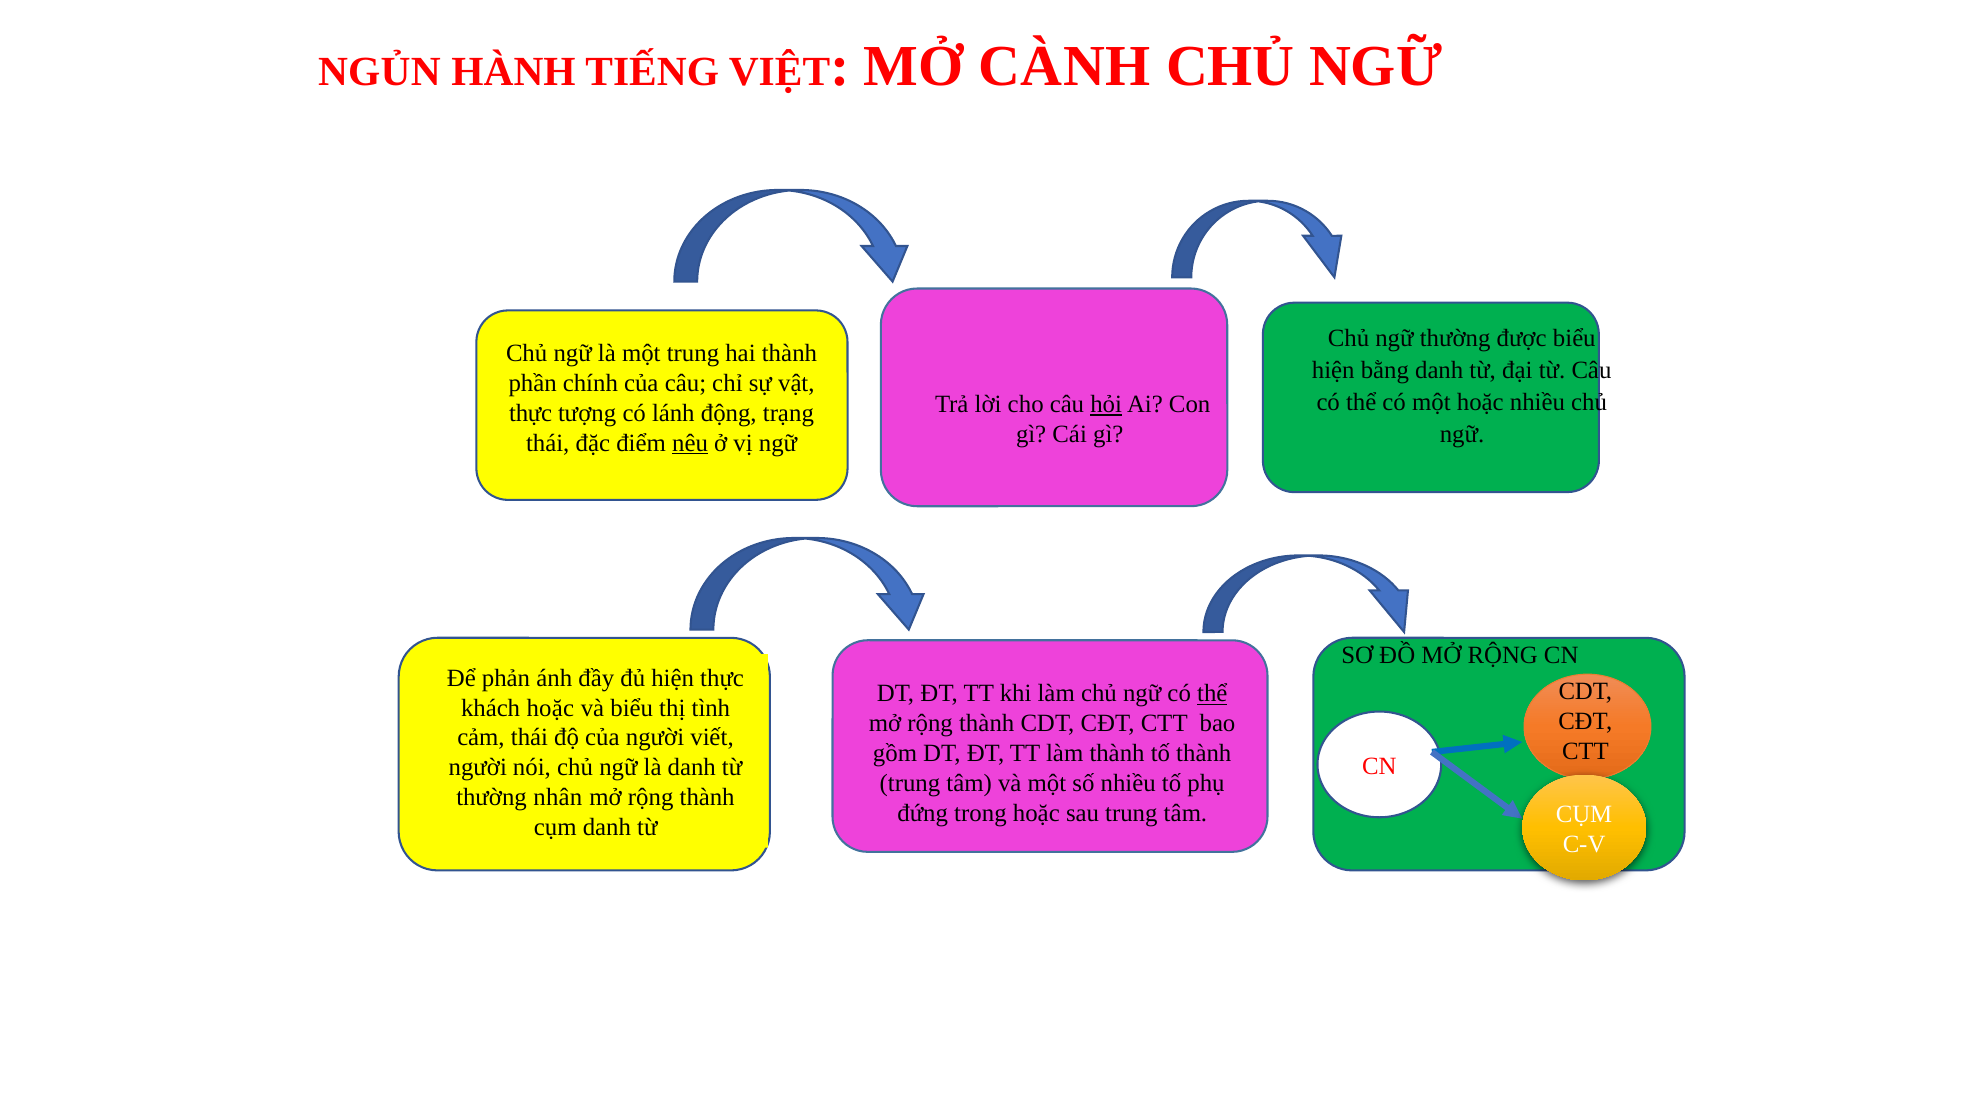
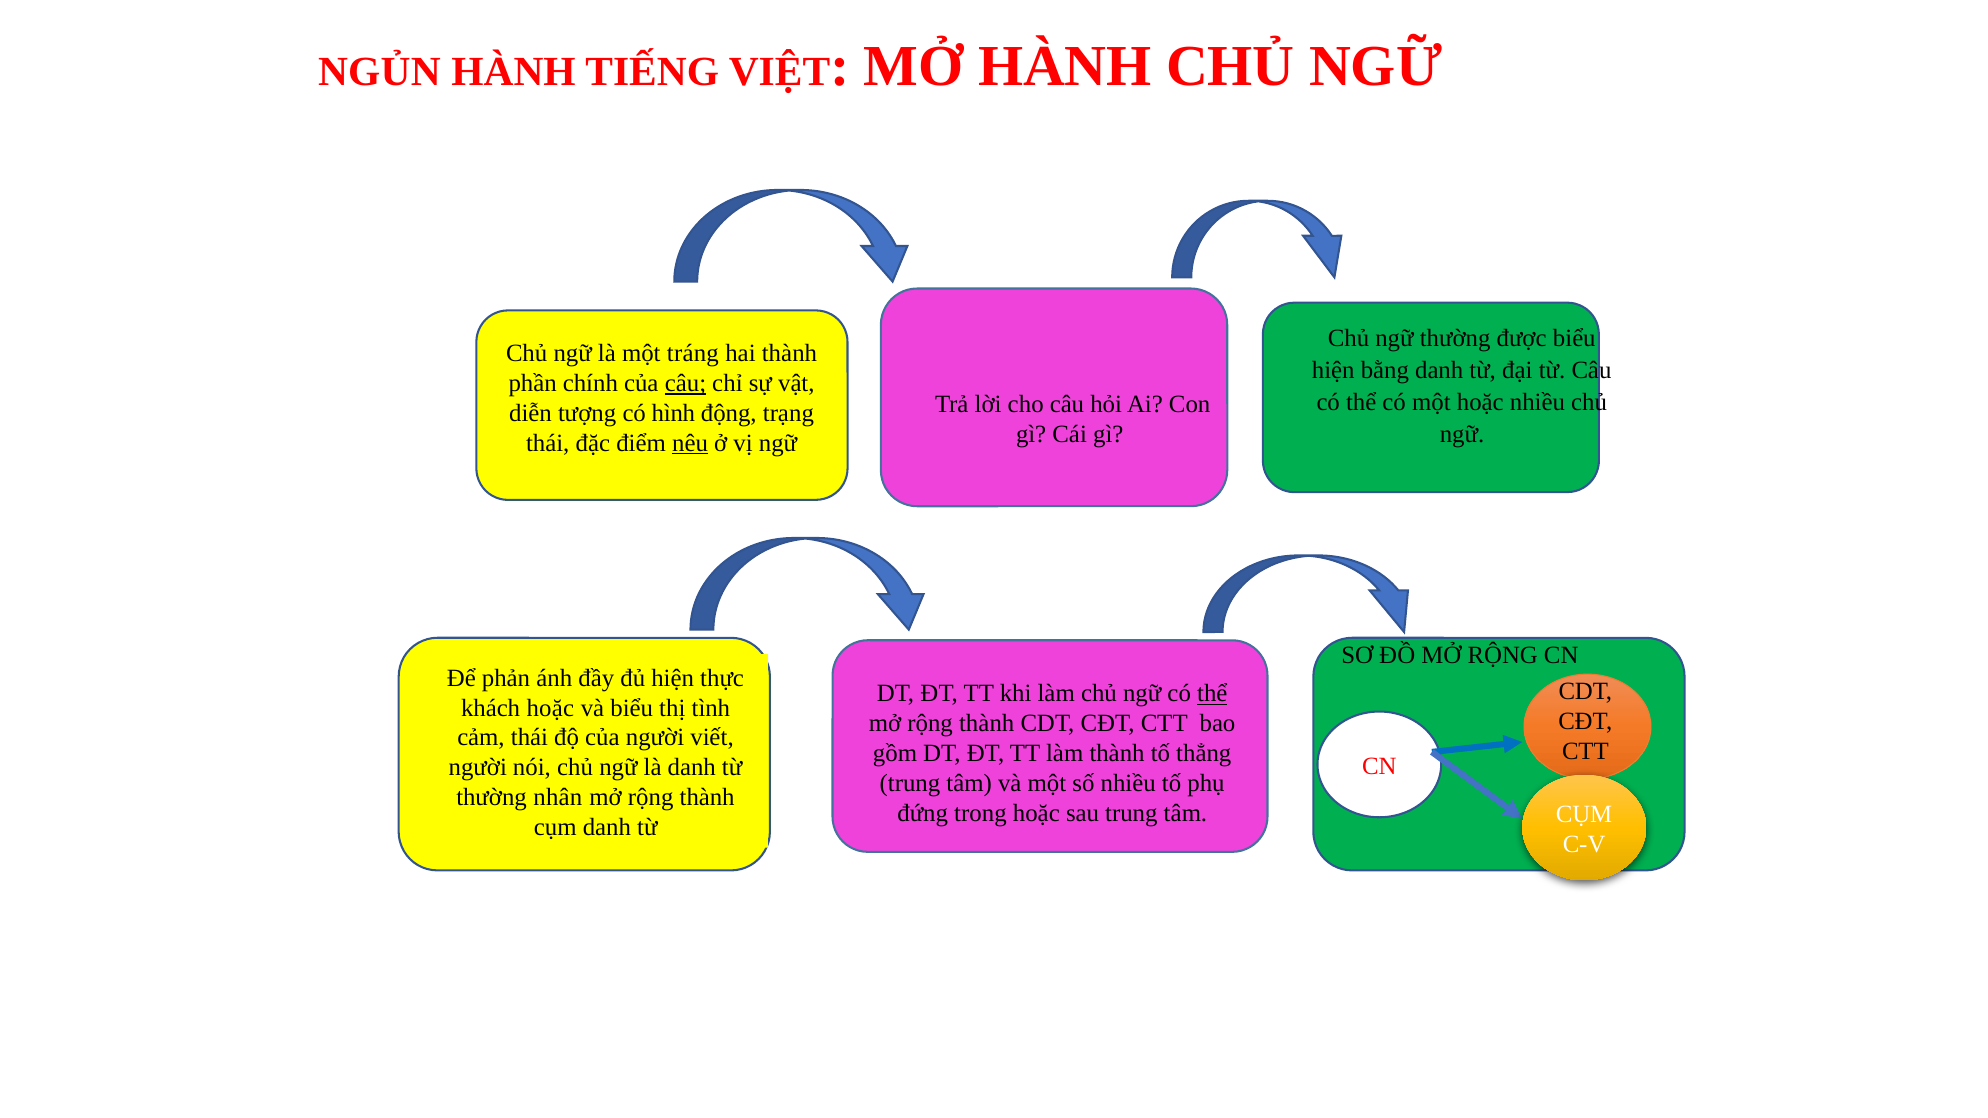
MỞ CÀNH: CÀNH -> HÀNH (1065, 66)
một trung: trung -> tráng (693, 354)
câu underline: none -> present (685, 384)
hỏi underline: present -> none (1106, 404)
thực: thực -> diễn (531, 413)
lánh: lánh -> hình (673, 413)
tố thành: thành -> thẳng (1204, 754)
